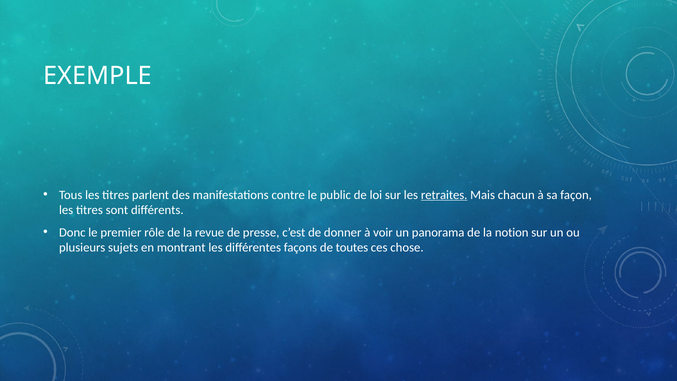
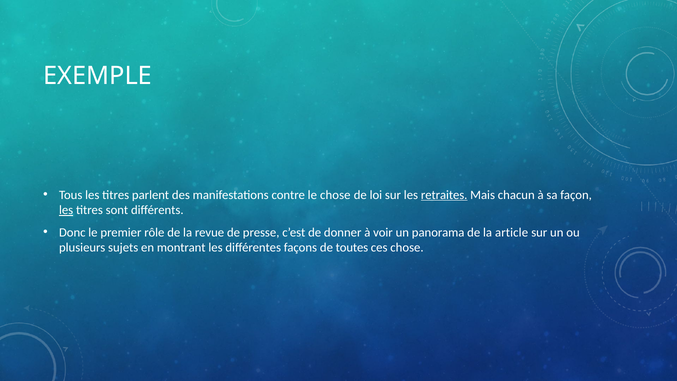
le public: public -> chose (335, 195)
les underline: none -> present (66, 210)
notion: notion -> article (512, 232)
